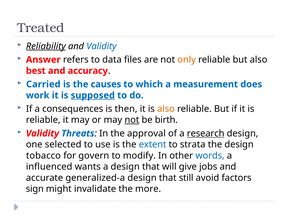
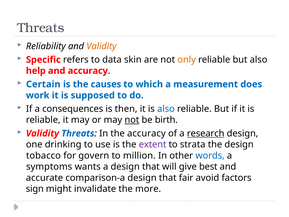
Treated: Treated -> Threats (41, 28)
Reliability underline: present -> none (46, 46)
Validity colour: blue -> orange (101, 46)
Answer: Answer -> Specific (43, 60)
files: files -> skin (133, 60)
best: best -> help (36, 71)
Carried: Carried -> Certain (43, 84)
supposed underline: present -> none (93, 95)
also colour: orange -> blue (166, 109)
the approval: approval -> accuracy (146, 133)
selected: selected -> drinking (63, 144)
extent colour: blue -> purple (153, 144)
modify: modify -> million (139, 155)
influenced: influenced -> symptoms (49, 166)
jobs: jobs -> best (208, 166)
generalized-a: generalized-a -> comparison-a (95, 178)
still: still -> fair (186, 178)
